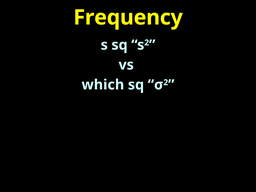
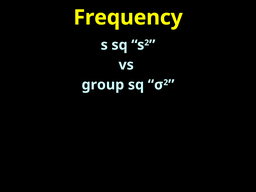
which: which -> group (103, 85)
